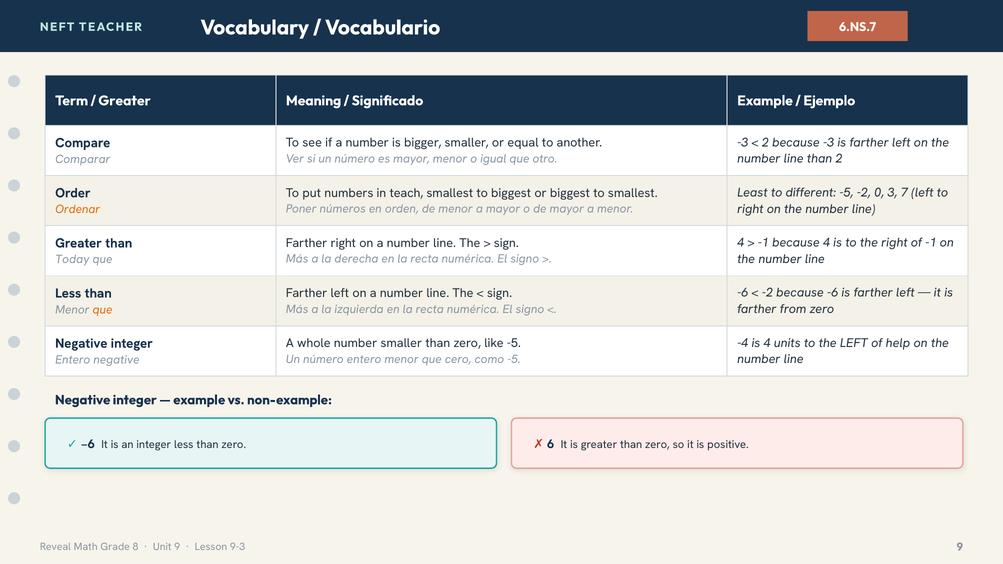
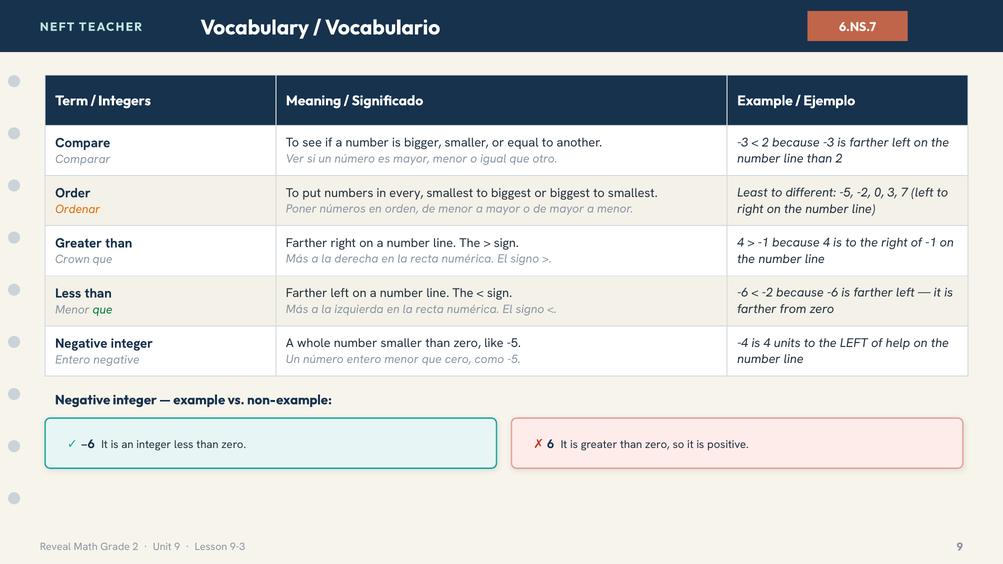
Greater: Greater -> Integers (125, 101)
teach: teach -> every (406, 193)
Today: Today -> Crown (72, 260)
que colour: orange -> green (103, 310)
Grade 8: 8 -> 2 (135, 547)
